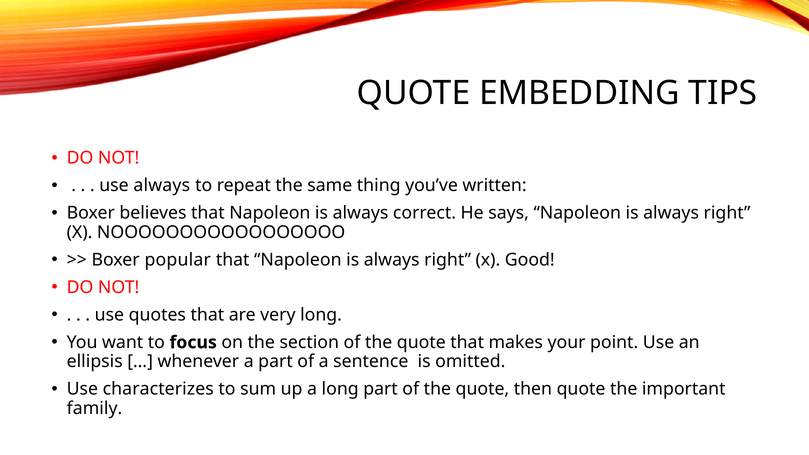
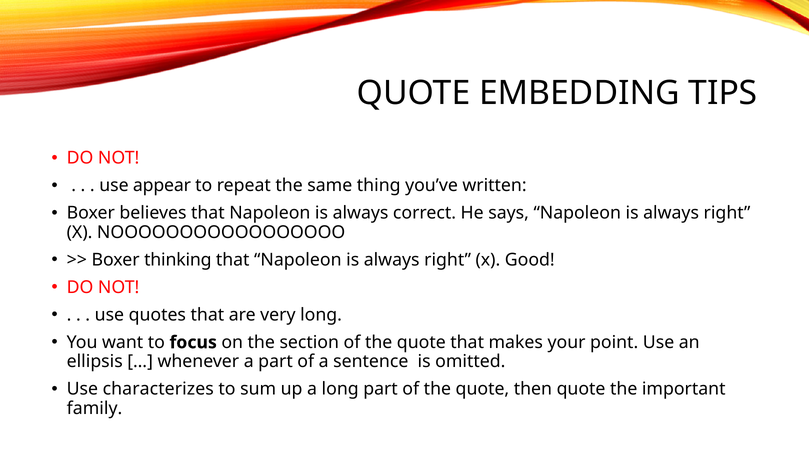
use always: always -> appear (162, 186)
popular: popular -> thinking (178, 260)
